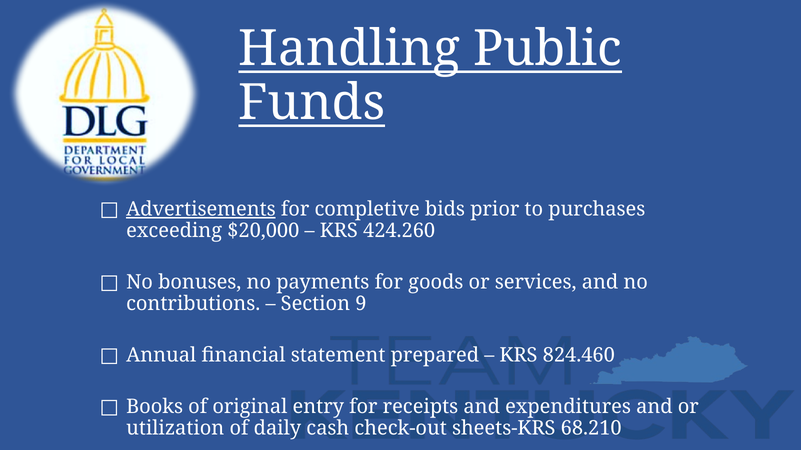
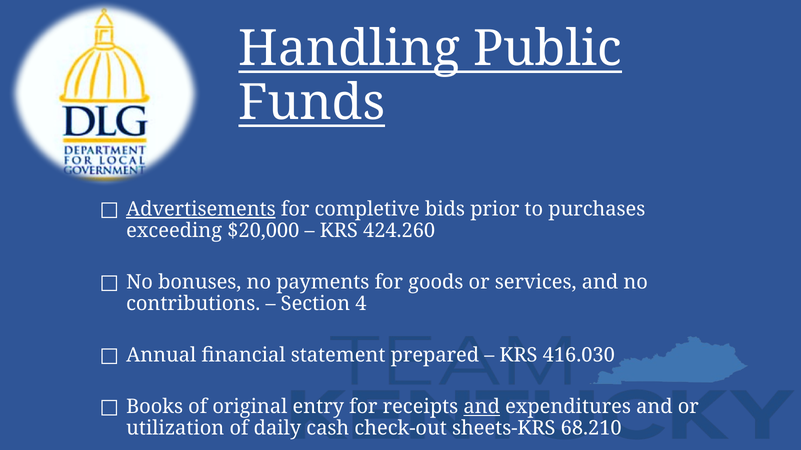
9: 9 -> 4 (361, 304)
824.460: 824.460 -> 416.030 (579, 356)
and underline: none -> present (482, 407)
